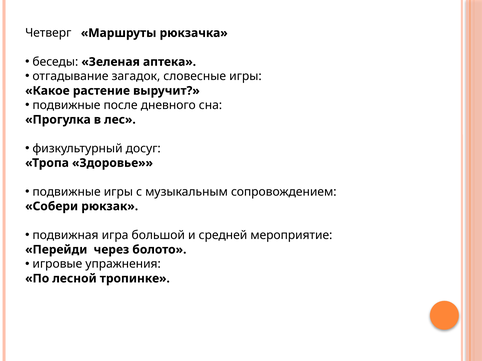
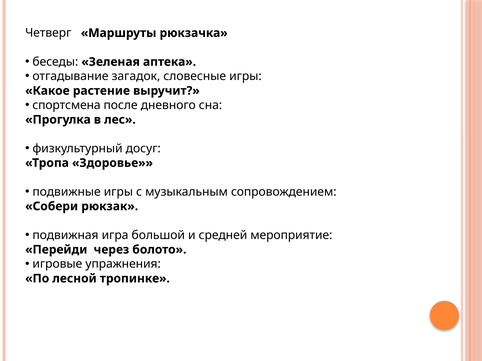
подвижные: подвижные -> спортсмена (67, 105)
